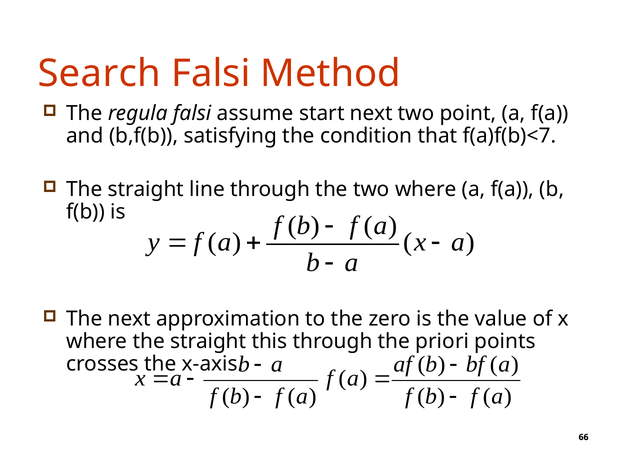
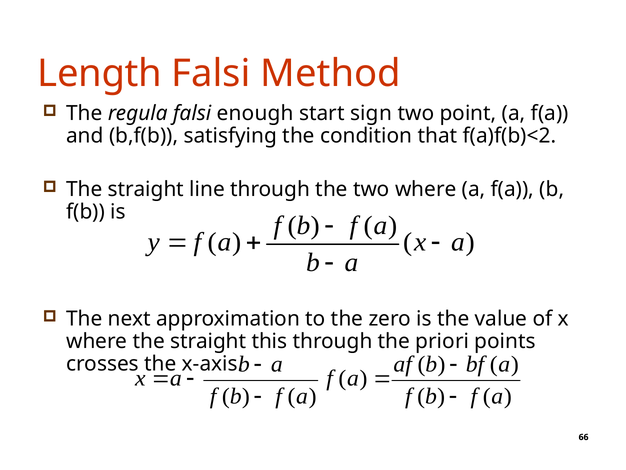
Search: Search -> Length (100, 74)
assume: assume -> enough (255, 113)
start next: next -> sign (371, 113)
f(a)f(b)<7: f(a)f(b)<7 -> f(a)f(b)<2 (509, 136)
